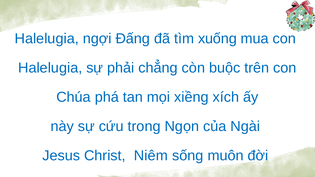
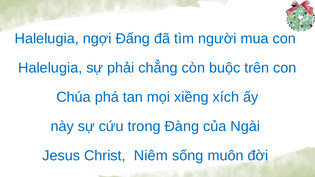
xuống: xuống -> người (217, 39)
Ngọn: Ngọn -> Đàng (182, 126)
